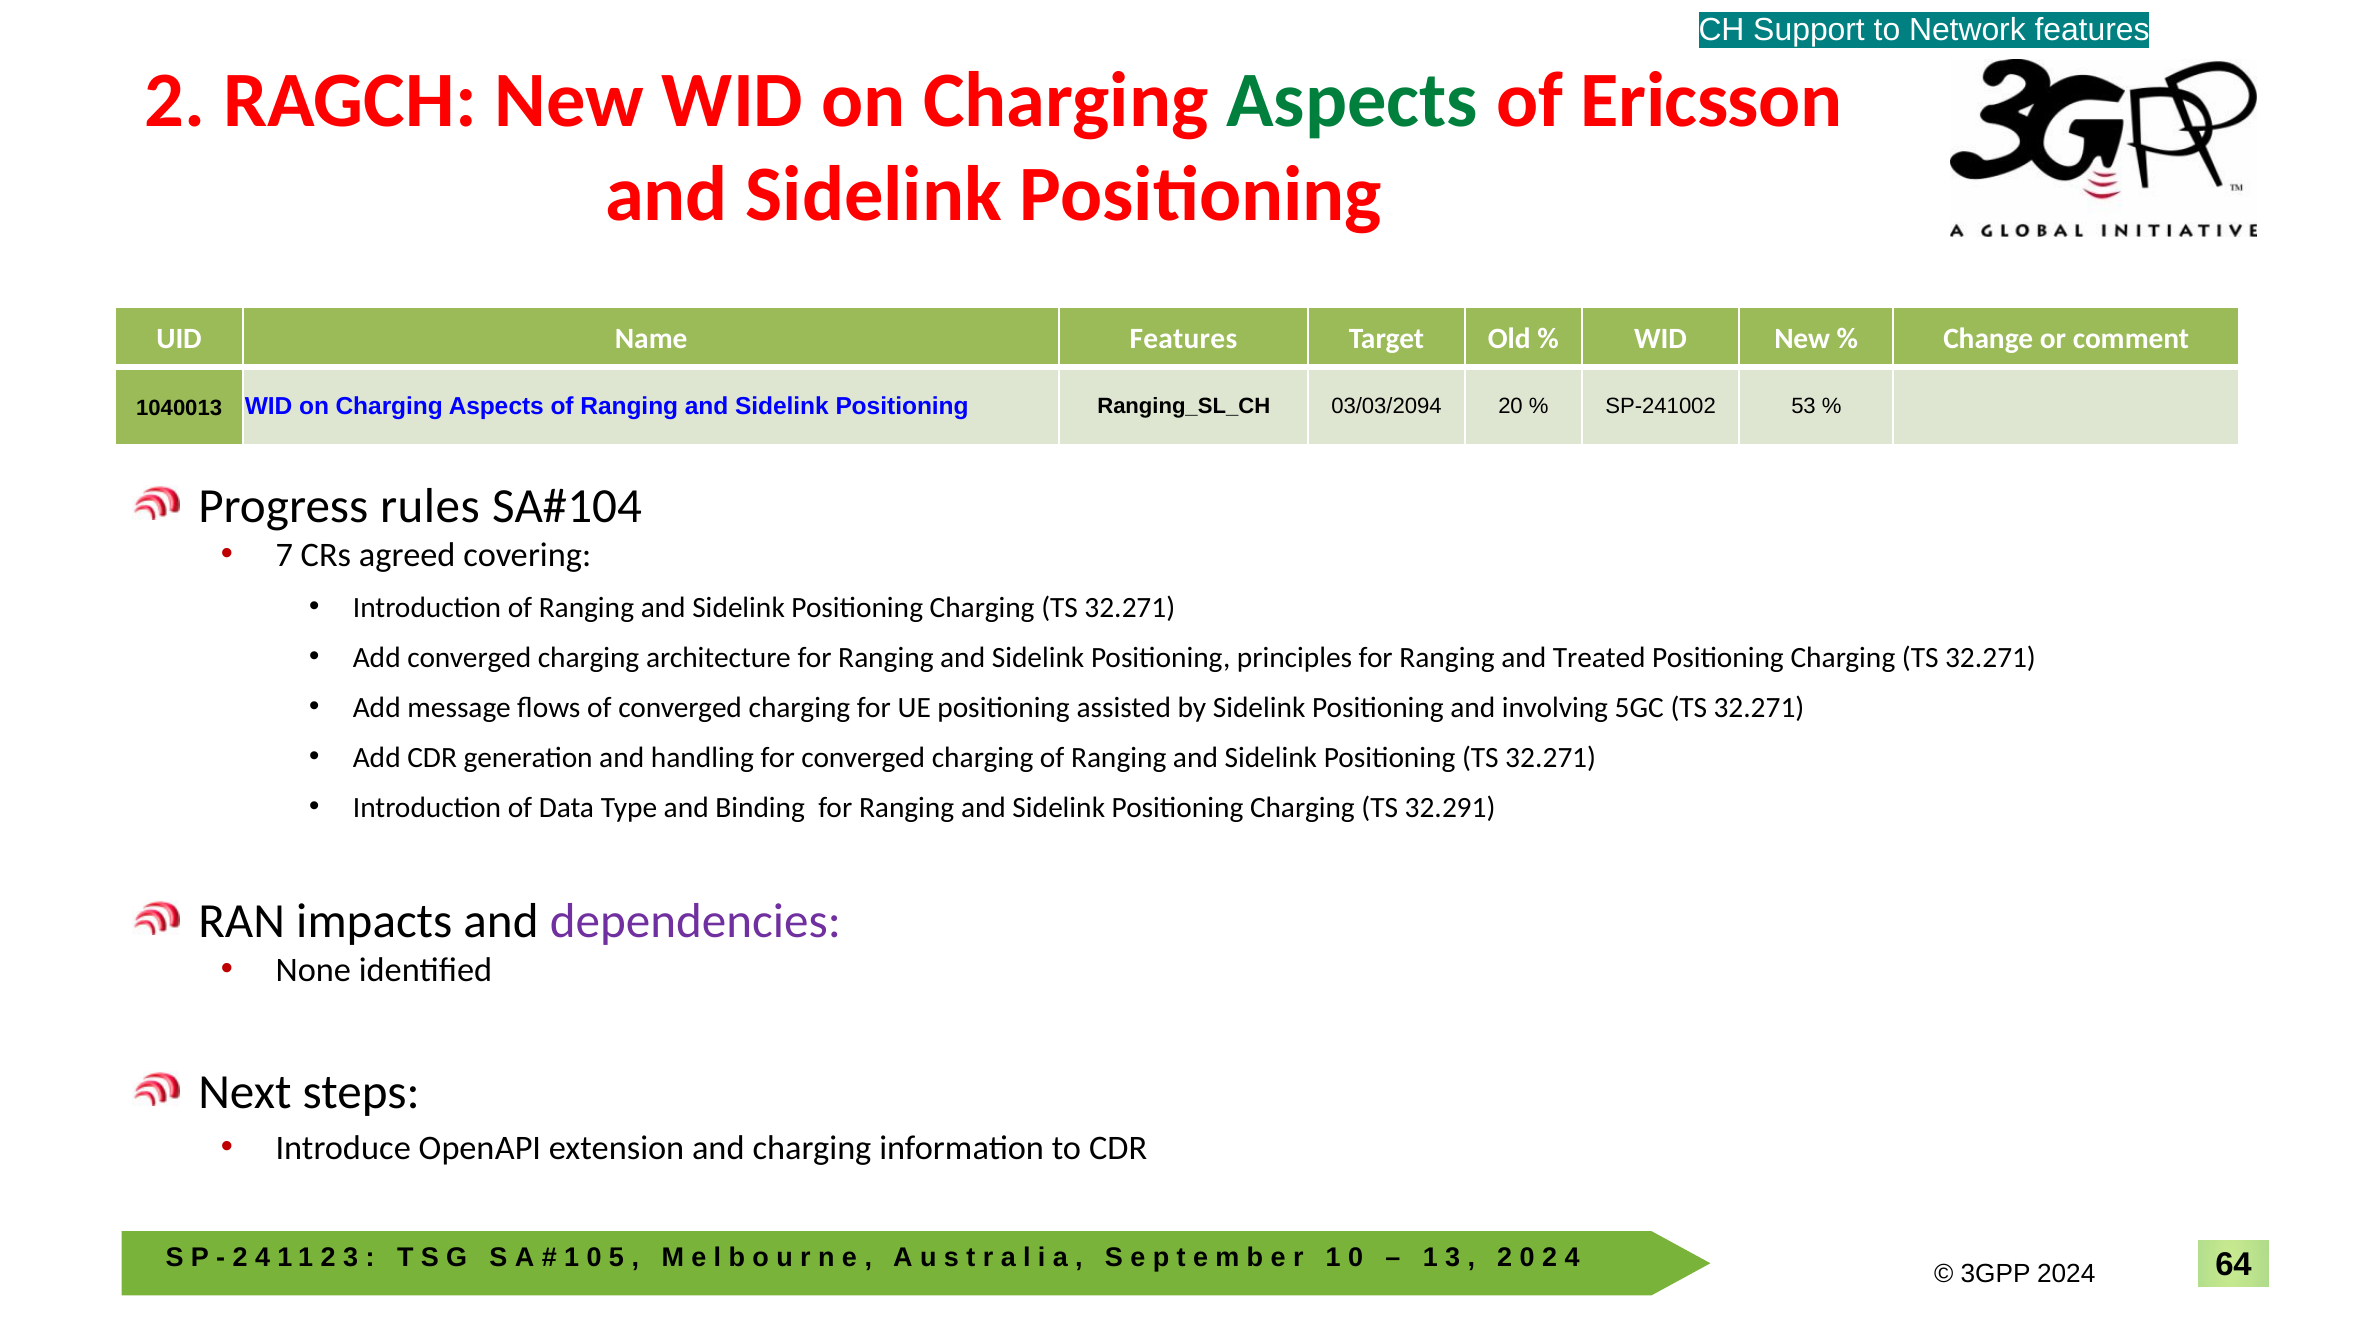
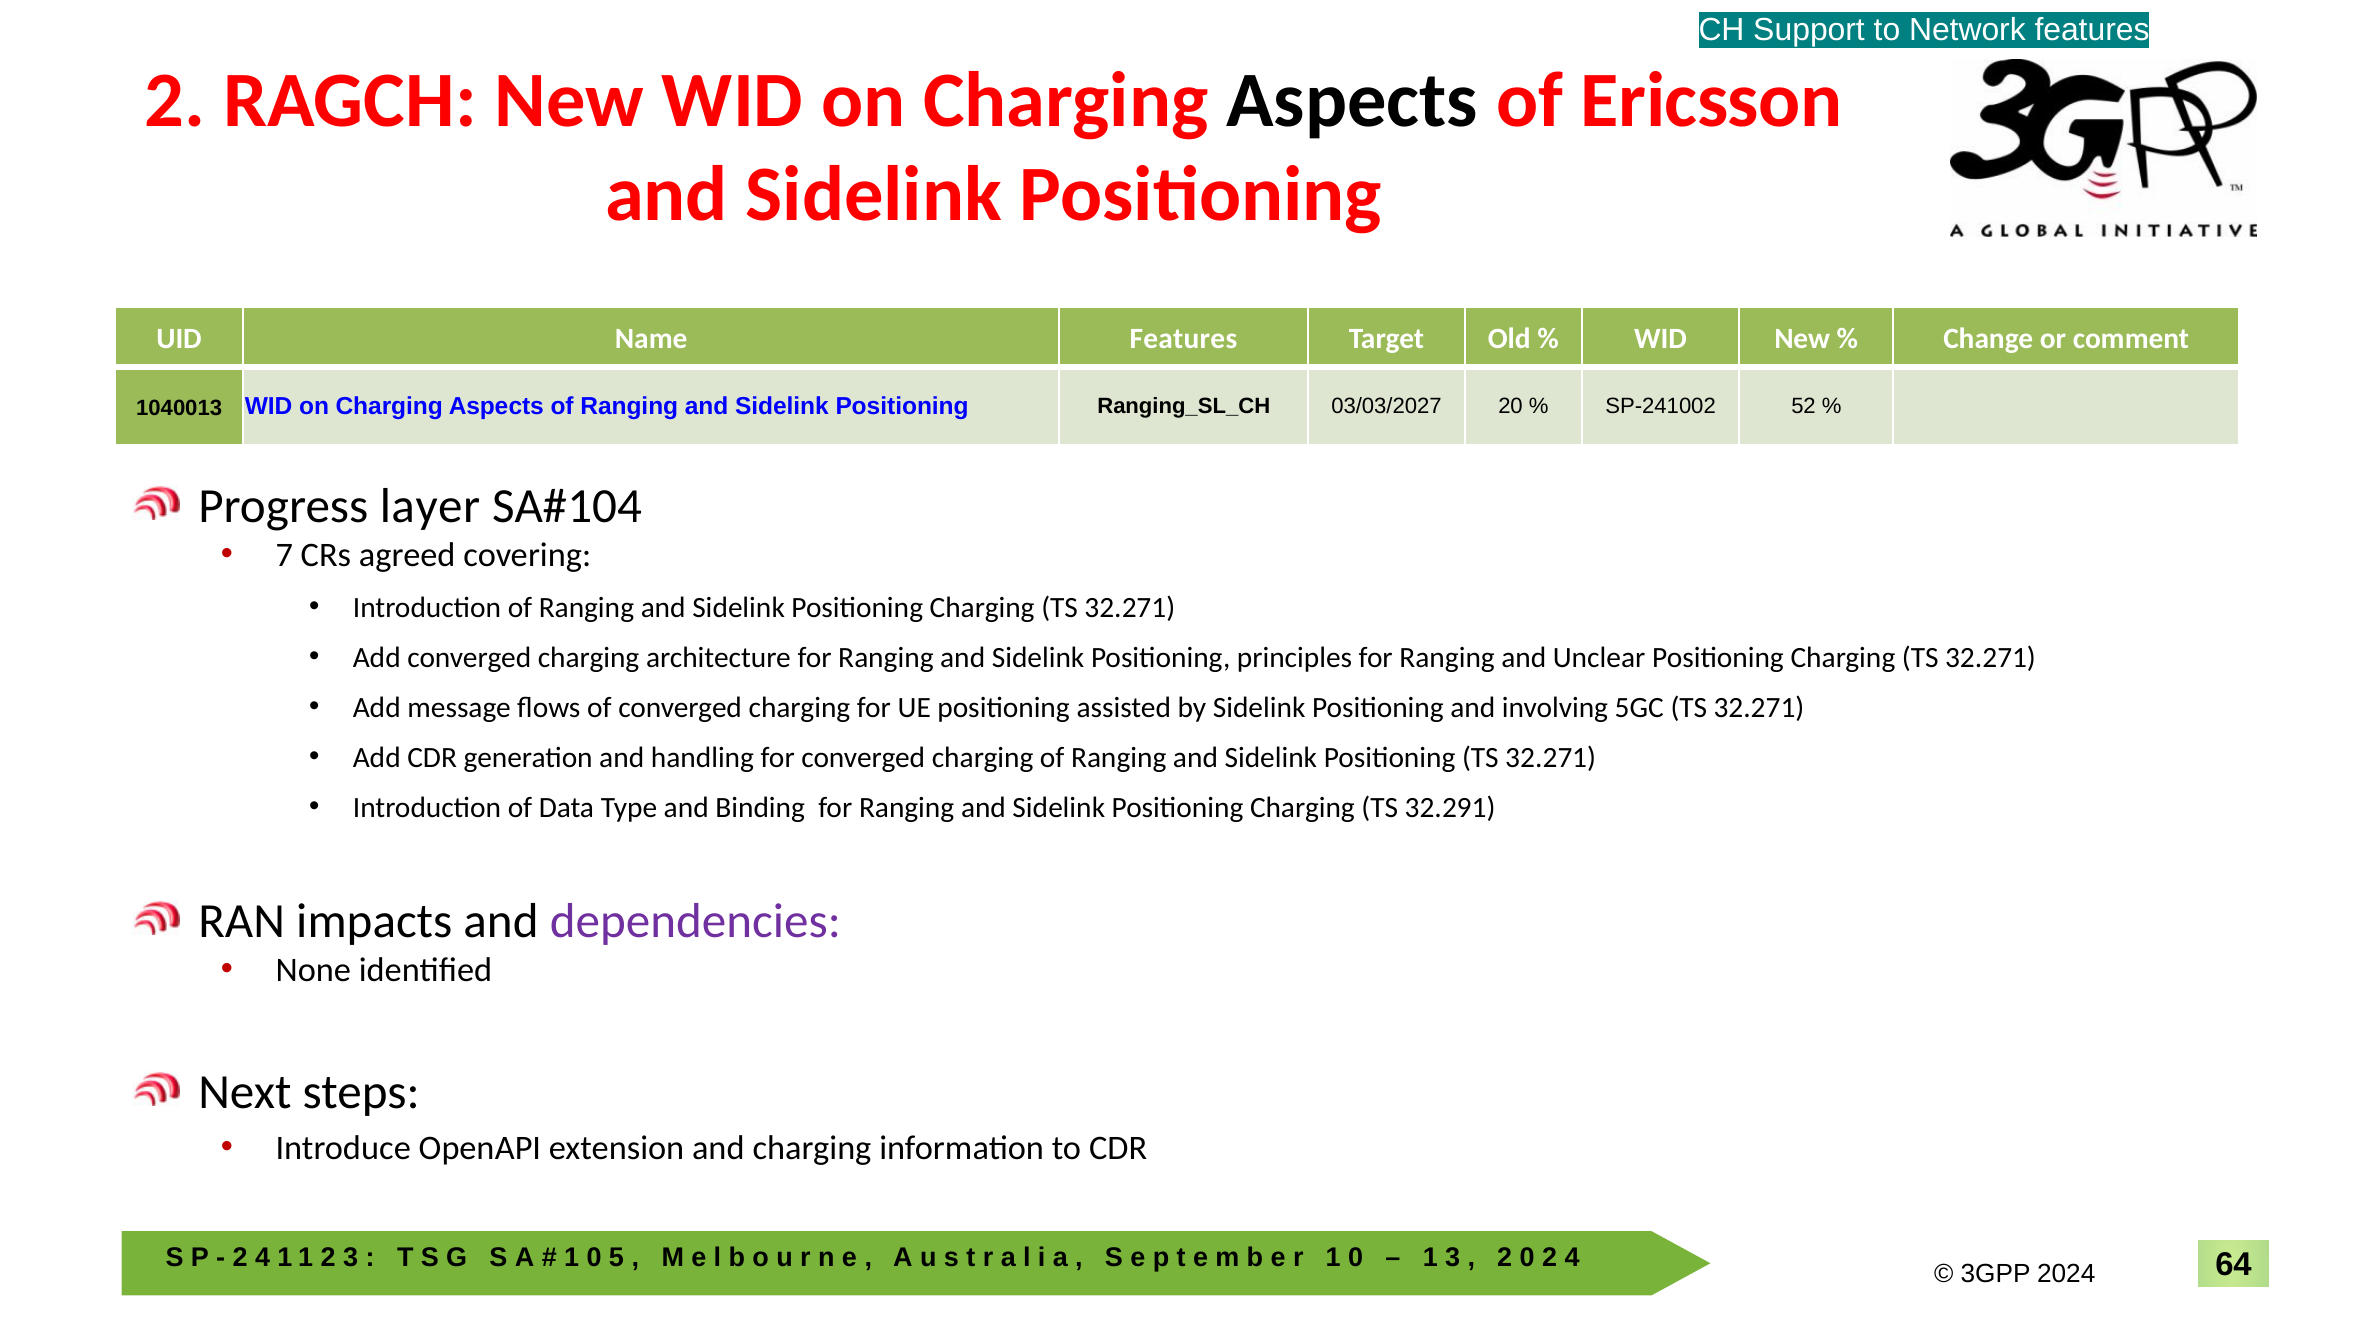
Aspects colour: green -> black (1352, 101)
03/03/2094: 03/03/2094 -> 03/03/2027 (1386, 407)
53: 53 -> 52 (1804, 407)
rules: rules -> layer (430, 506)
Treated: Treated -> Unclear (1599, 658)
